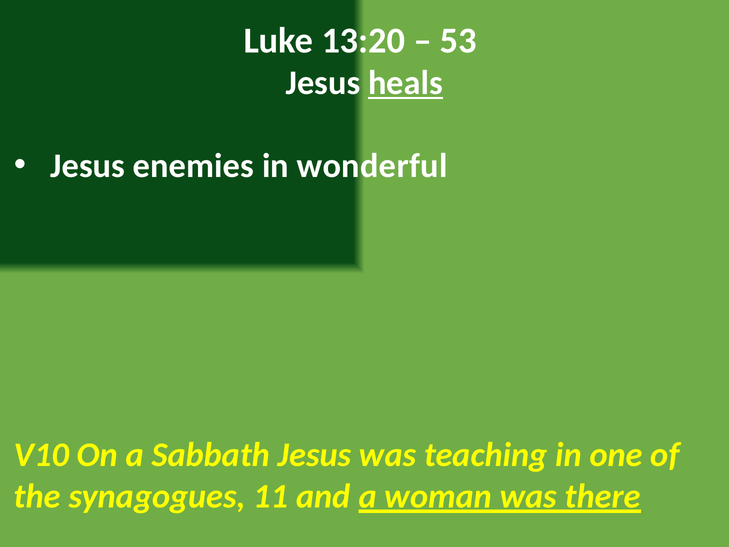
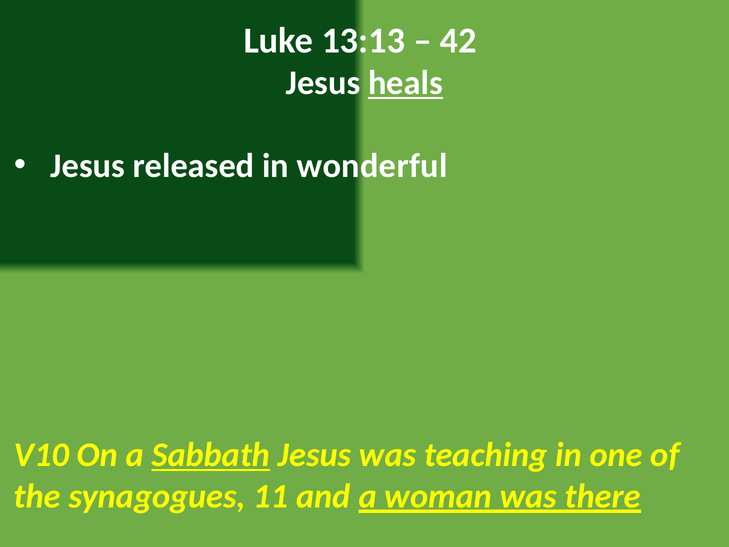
13:20: 13:20 -> 13:13 (363, 41)
53: 53 -> 42 (458, 41)
enemies: enemies -> released (193, 166)
Sabbath underline: none -> present (211, 455)
